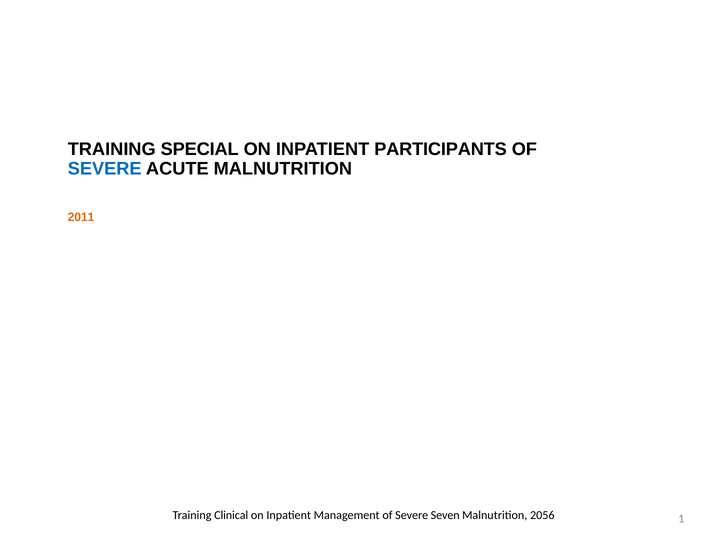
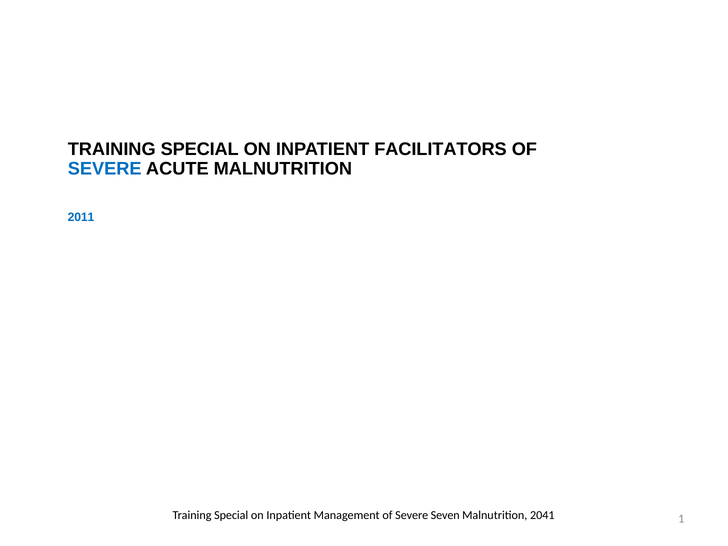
PARTICIPANTS: PARTICIPANTS -> FACILITATORS (440, 149)
2011 colour: orange -> blue (81, 217)
Clinical: Clinical -> Special (231, 515)
2056: 2056 -> 2041 (542, 515)
